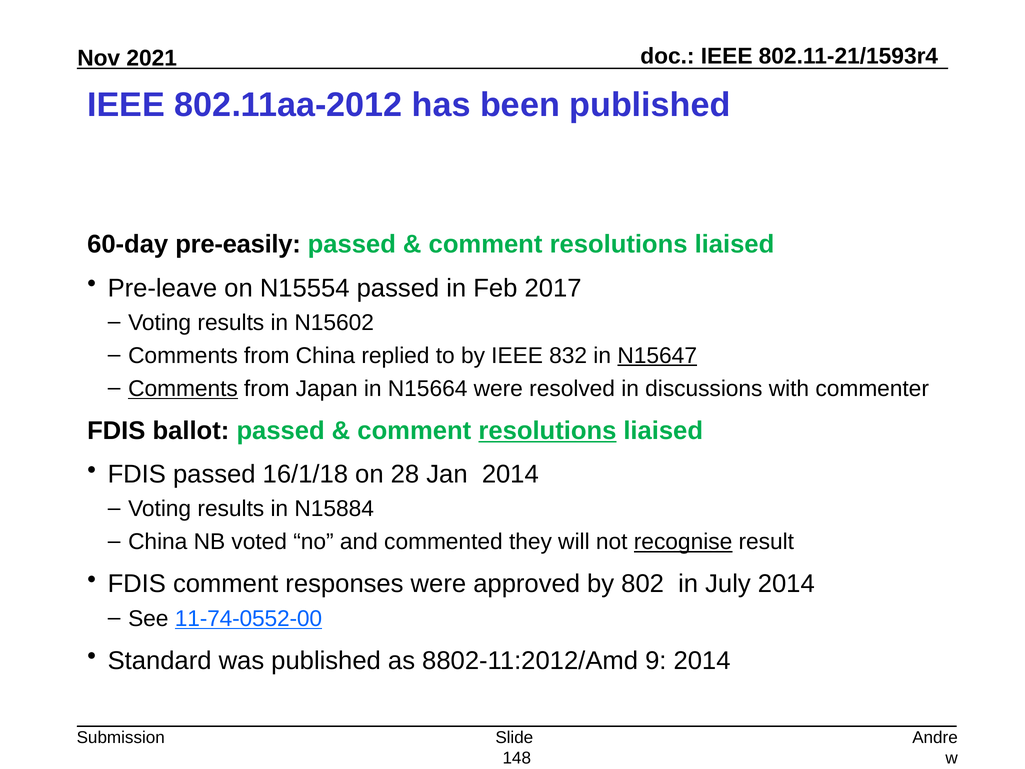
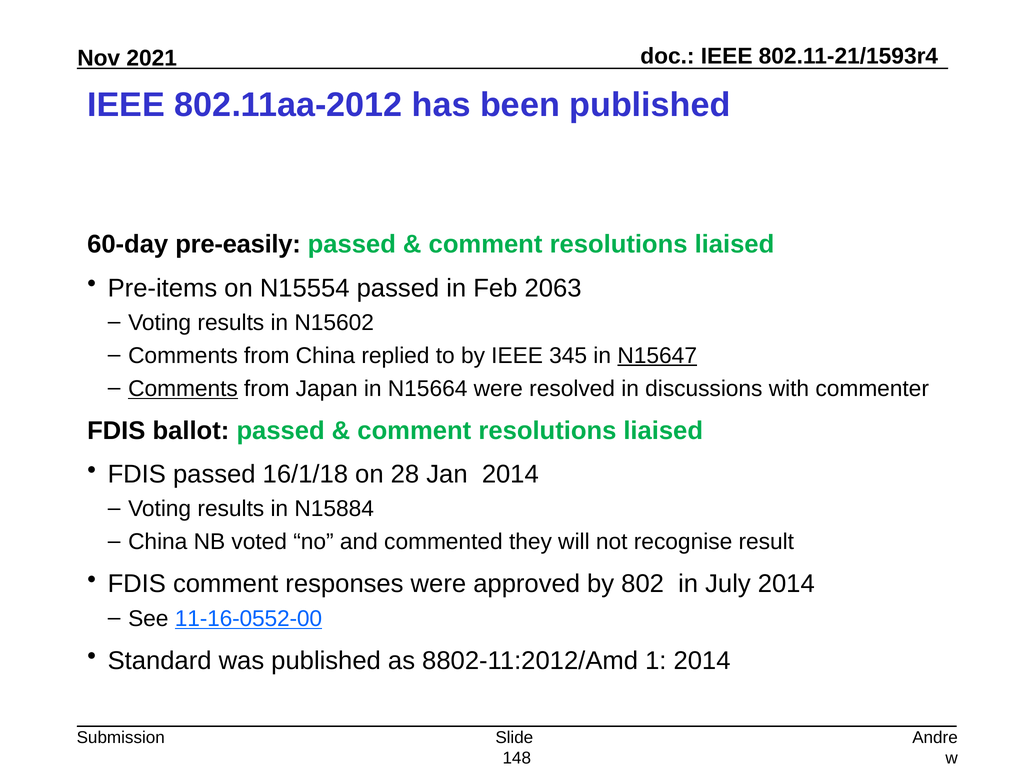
Pre-leave: Pre-leave -> Pre-items (162, 288)
2017: 2017 -> 2063 (553, 288)
832: 832 -> 345 (568, 356)
resolutions underline: present -> none (547, 431)
recognise underline: present -> none (683, 542)
11-74-0552-00: 11-74-0552-00 -> 11-16-0552-00 (248, 618)
9: 9 -> 1 (656, 660)
